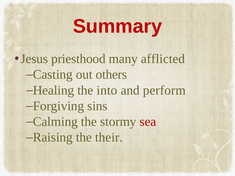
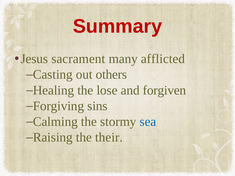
priesthood: priesthood -> sacrament (78, 59)
into: into -> lose (107, 90)
perform: perform -> forgiven (164, 90)
sea colour: red -> blue (148, 122)
